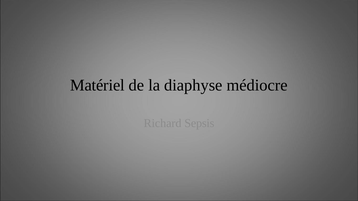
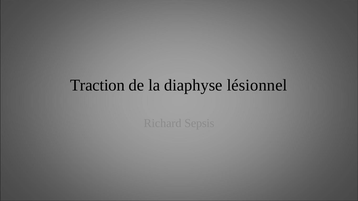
Matériel: Matériel -> Traction (97, 85)
médiocre: médiocre -> lésionnel (257, 85)
